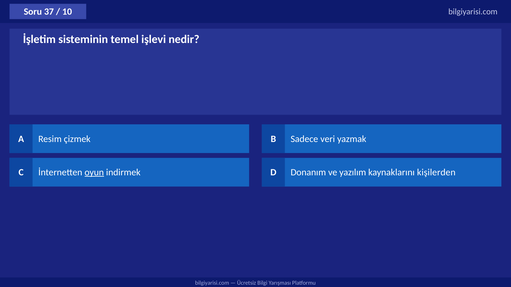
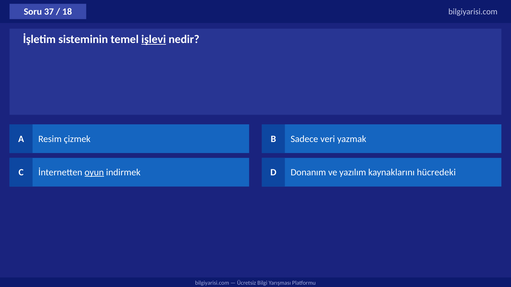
10: 10 -> 18 (67, 12)
işlevi underline: none -> present (154, 39)
kişilerden: kişilerden -> hücredeki (436, 173)
